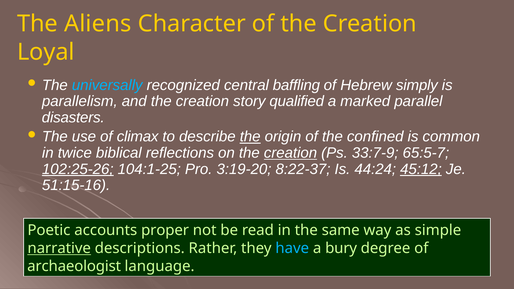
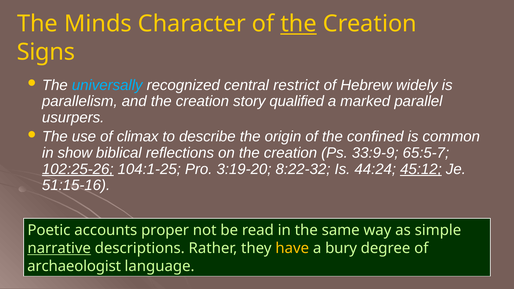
Aliens: Aliens -> Minds (98, 24)
the underline: none -> present (299, 24)
Loyal: Loyal -> Signs (46, 52)
baffling: baffling -> restrict (296, 85)
simply: simply -> widely (417, 85)
disasters: disasters -> usurpers (73, 118)
the underline: present -> none (250, 137)
twice: twice -> show (75, 153)
creation underline: present -> none (290, 153)
33:7-9: 33:7-9 -> 33:9-9 (375, 153)
8:22-37: 8:22-37 -> 8:22-32 (303, 169)
have colour: light blue -> yellow (292, 248)
